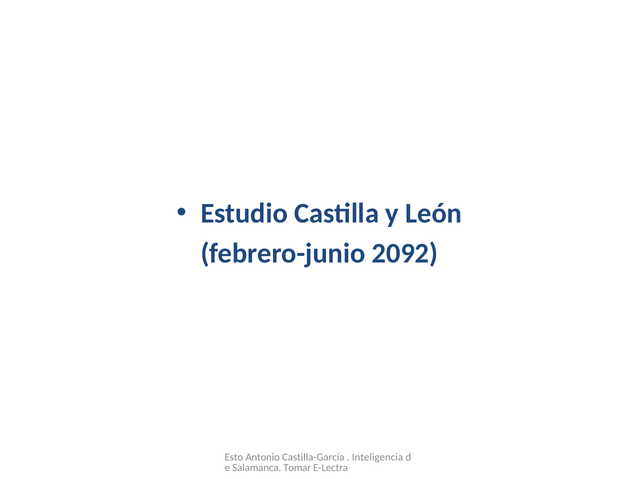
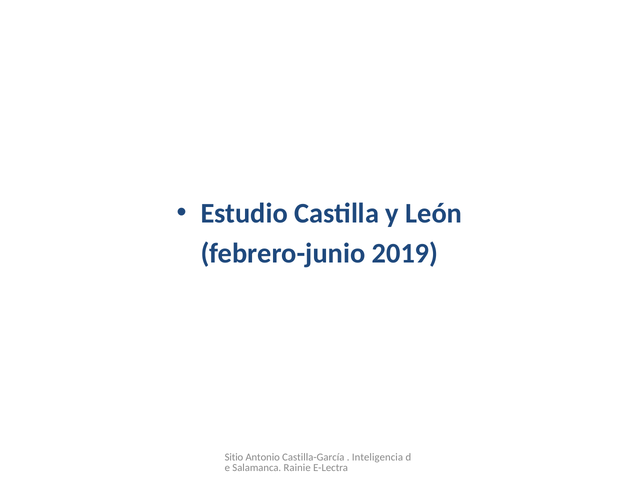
2092: 2092 -> 2019 (405, 253)
Esto: Esto -> Sitio (234, 458)
Tomar: Tomar -> Rainie (297, 468)
